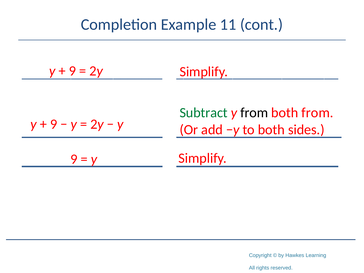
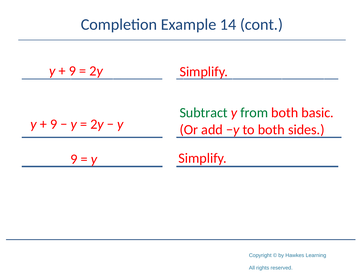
11: 11 -> 14 (228, 24)
from colour: black -> green (254, 113)
both from: from -> basic (318, 113)
